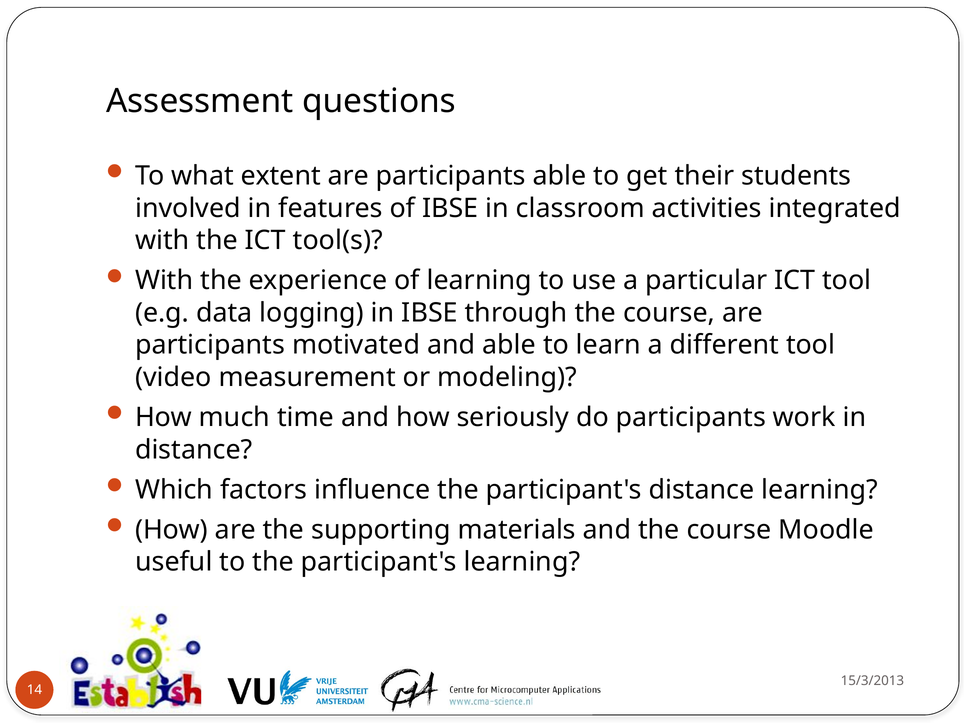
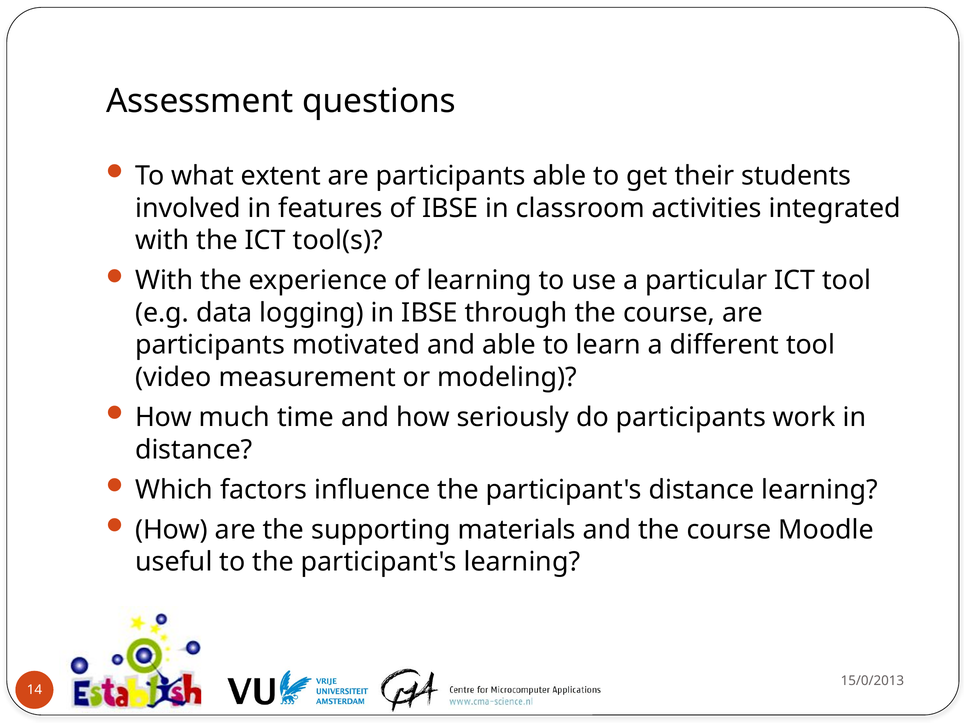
15/3/2013: 15/3/2013 -> 15/0/2013 (872, 680)
